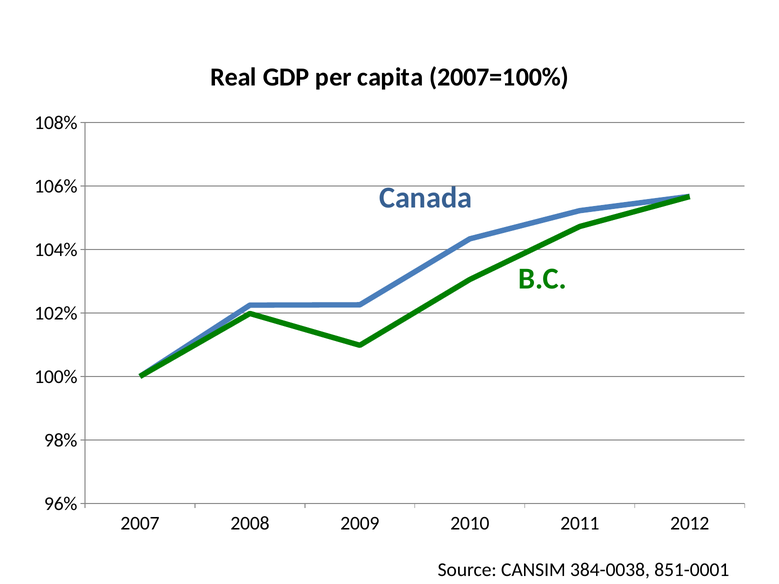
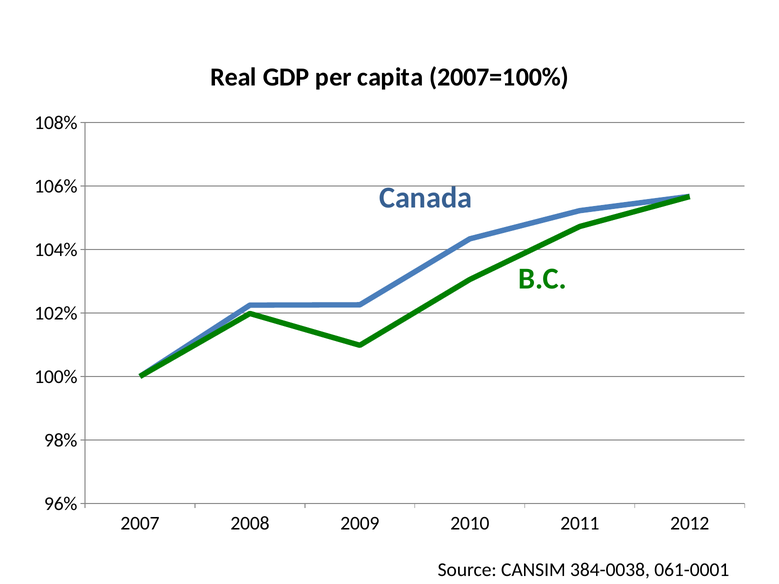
851-0001: 851-0001 -> 061-0001 (692, 570)
